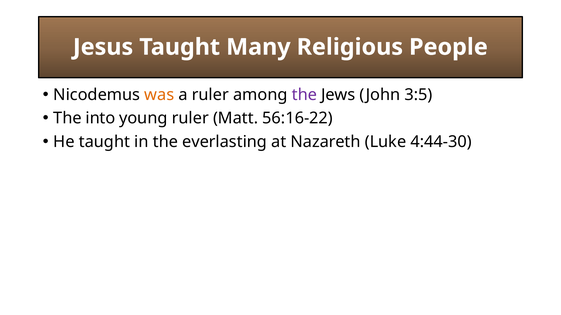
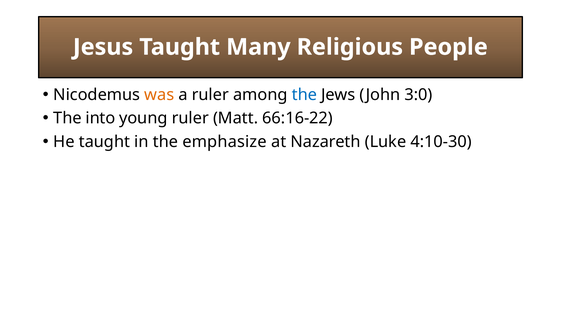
the colour: purple -> blue (304, 95)
3:5: 3:5 -> 3:0 (419, 95)
56:16-22: 56:16-22 -> 66:16-22 (298, 118)
everlasting: everlasting -> emphasize (225, 142)
4:44-30: 4:44-30 -> 4:10-30 (441, 142)
